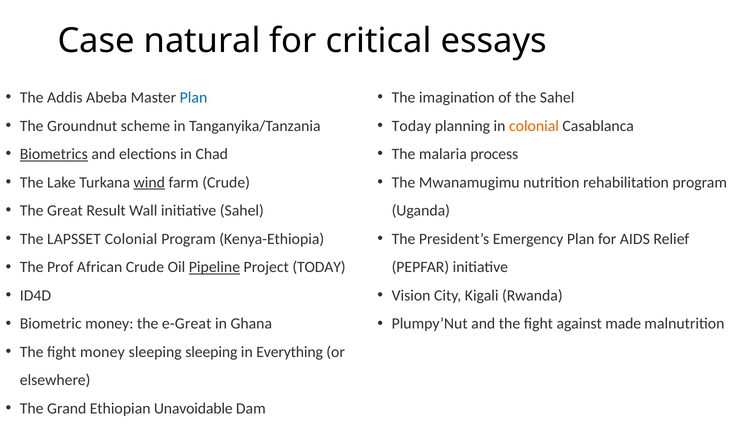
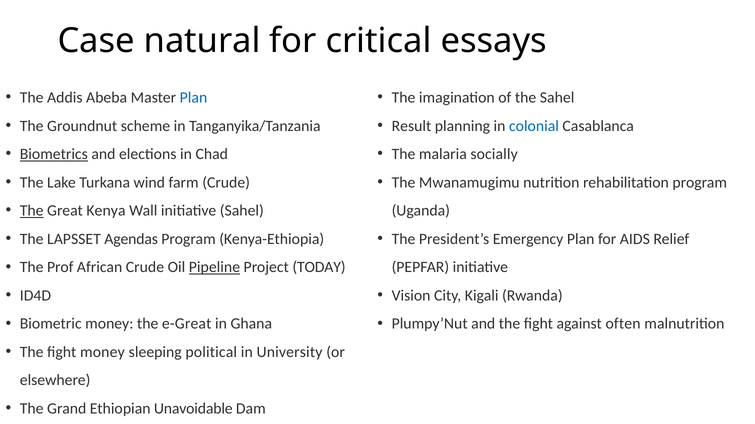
Today: Today -> Result (411, 126)
colonial colour: orange -> blue (534, 126)
process: process -> socially (494, 154)
wind underline: present -> none (149, 183)
The underline: none -> present (32, 211)
Result: Result -> Kenya (106, 211)
LAPSSET Colonial: Colonial -> Agendas (131, 239)
made: made -> often (623, 324)
sleeping sleeping: sleeping -> political (211, 353)
Everything: Everything -> University (289, 353)
